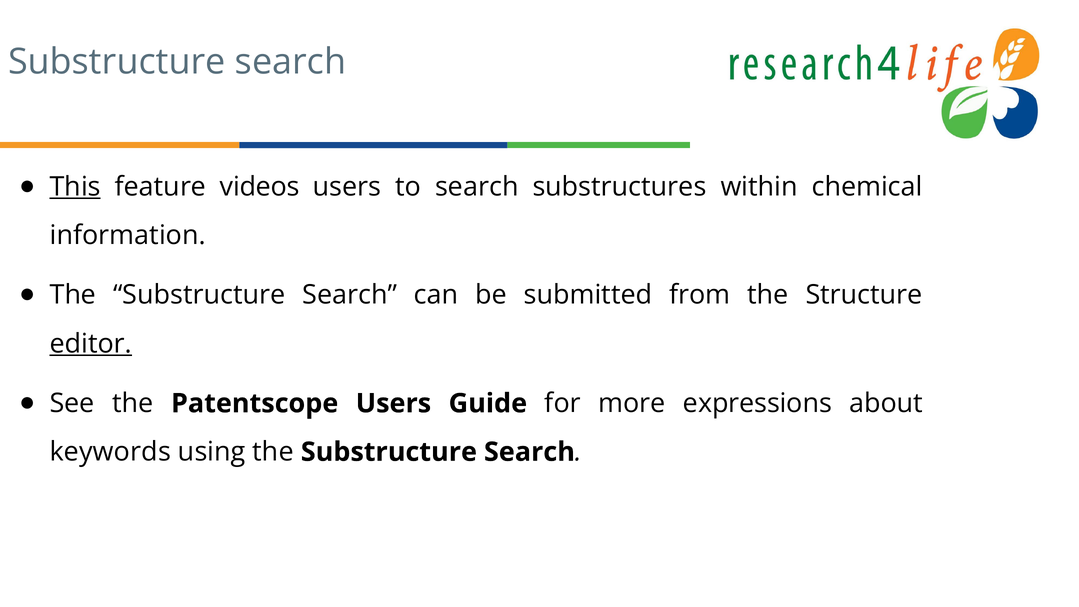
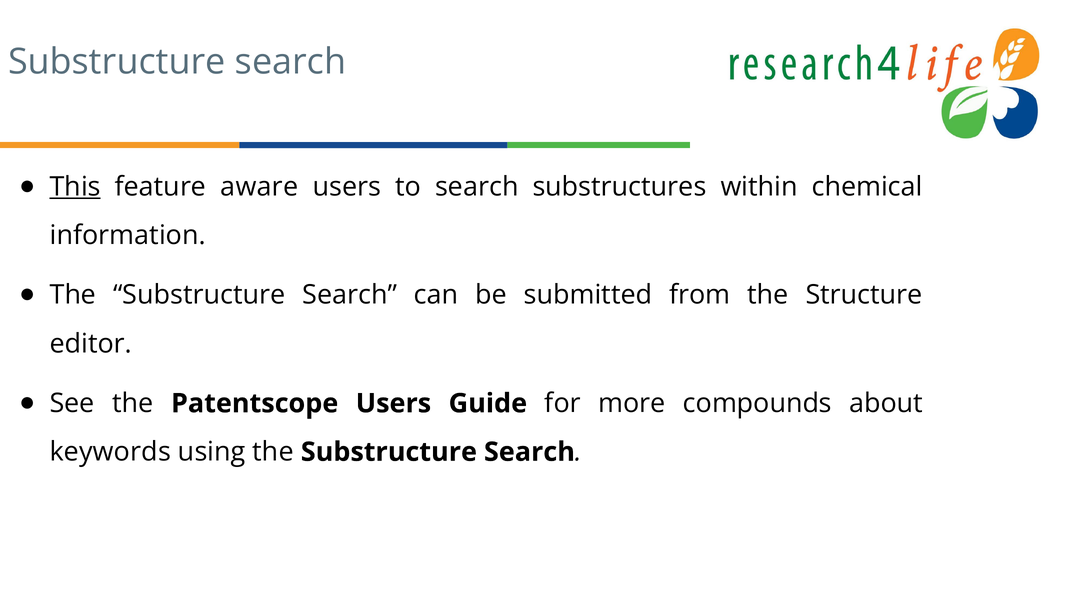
videos: videos -> aware (259, 187)
editor underline: present -> none (91, 344)
expressions: expressions -> compounds (757, 403)
